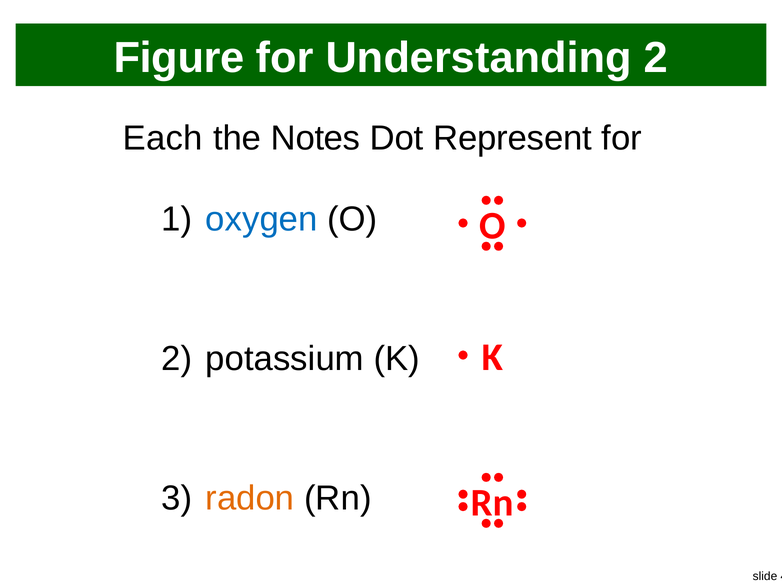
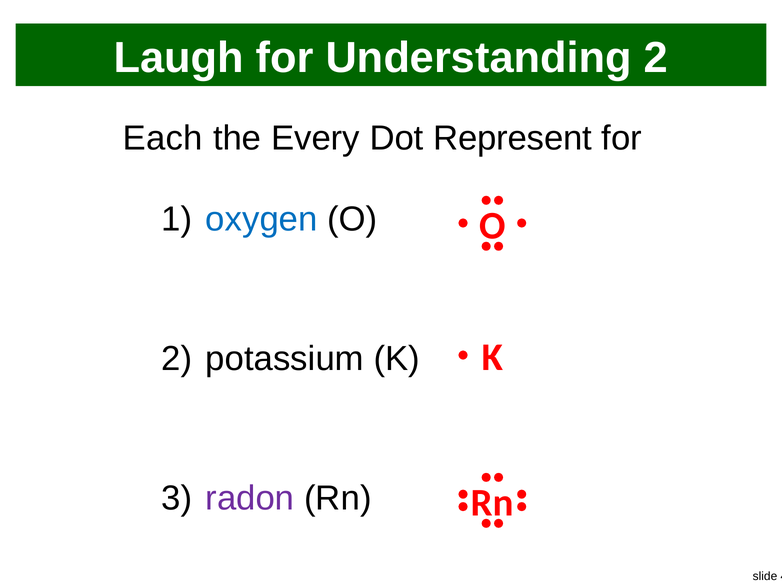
Figure: Figure -> Laugh (179, 58)
Notes: Notes -> Every (315, 138)
radon colour: orange -> purple (250, 498)
